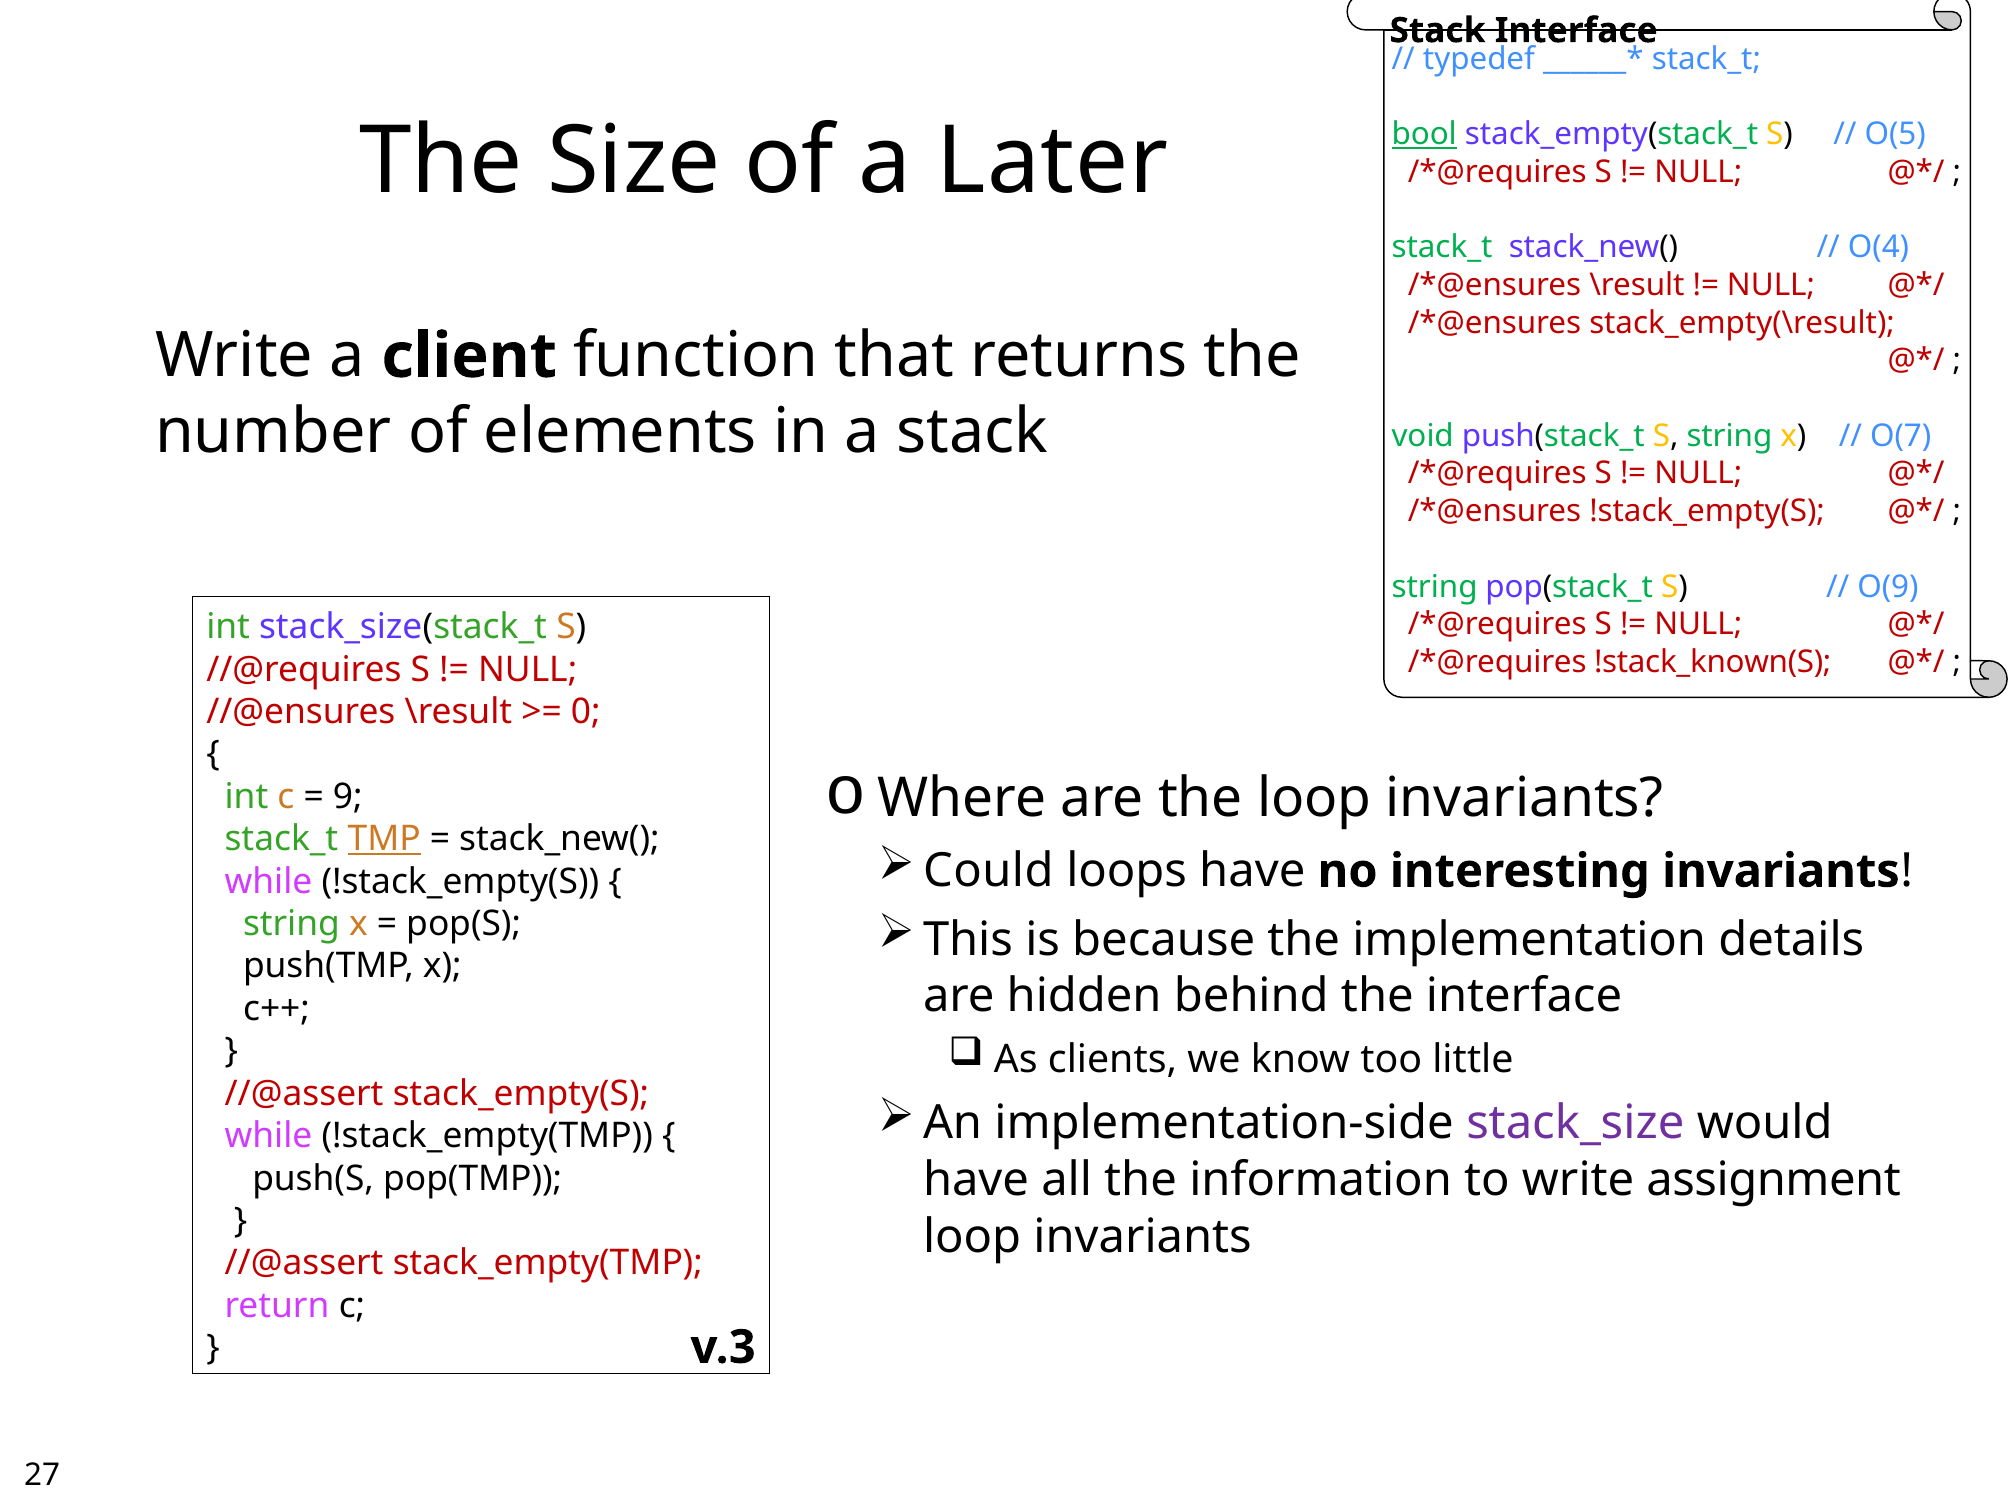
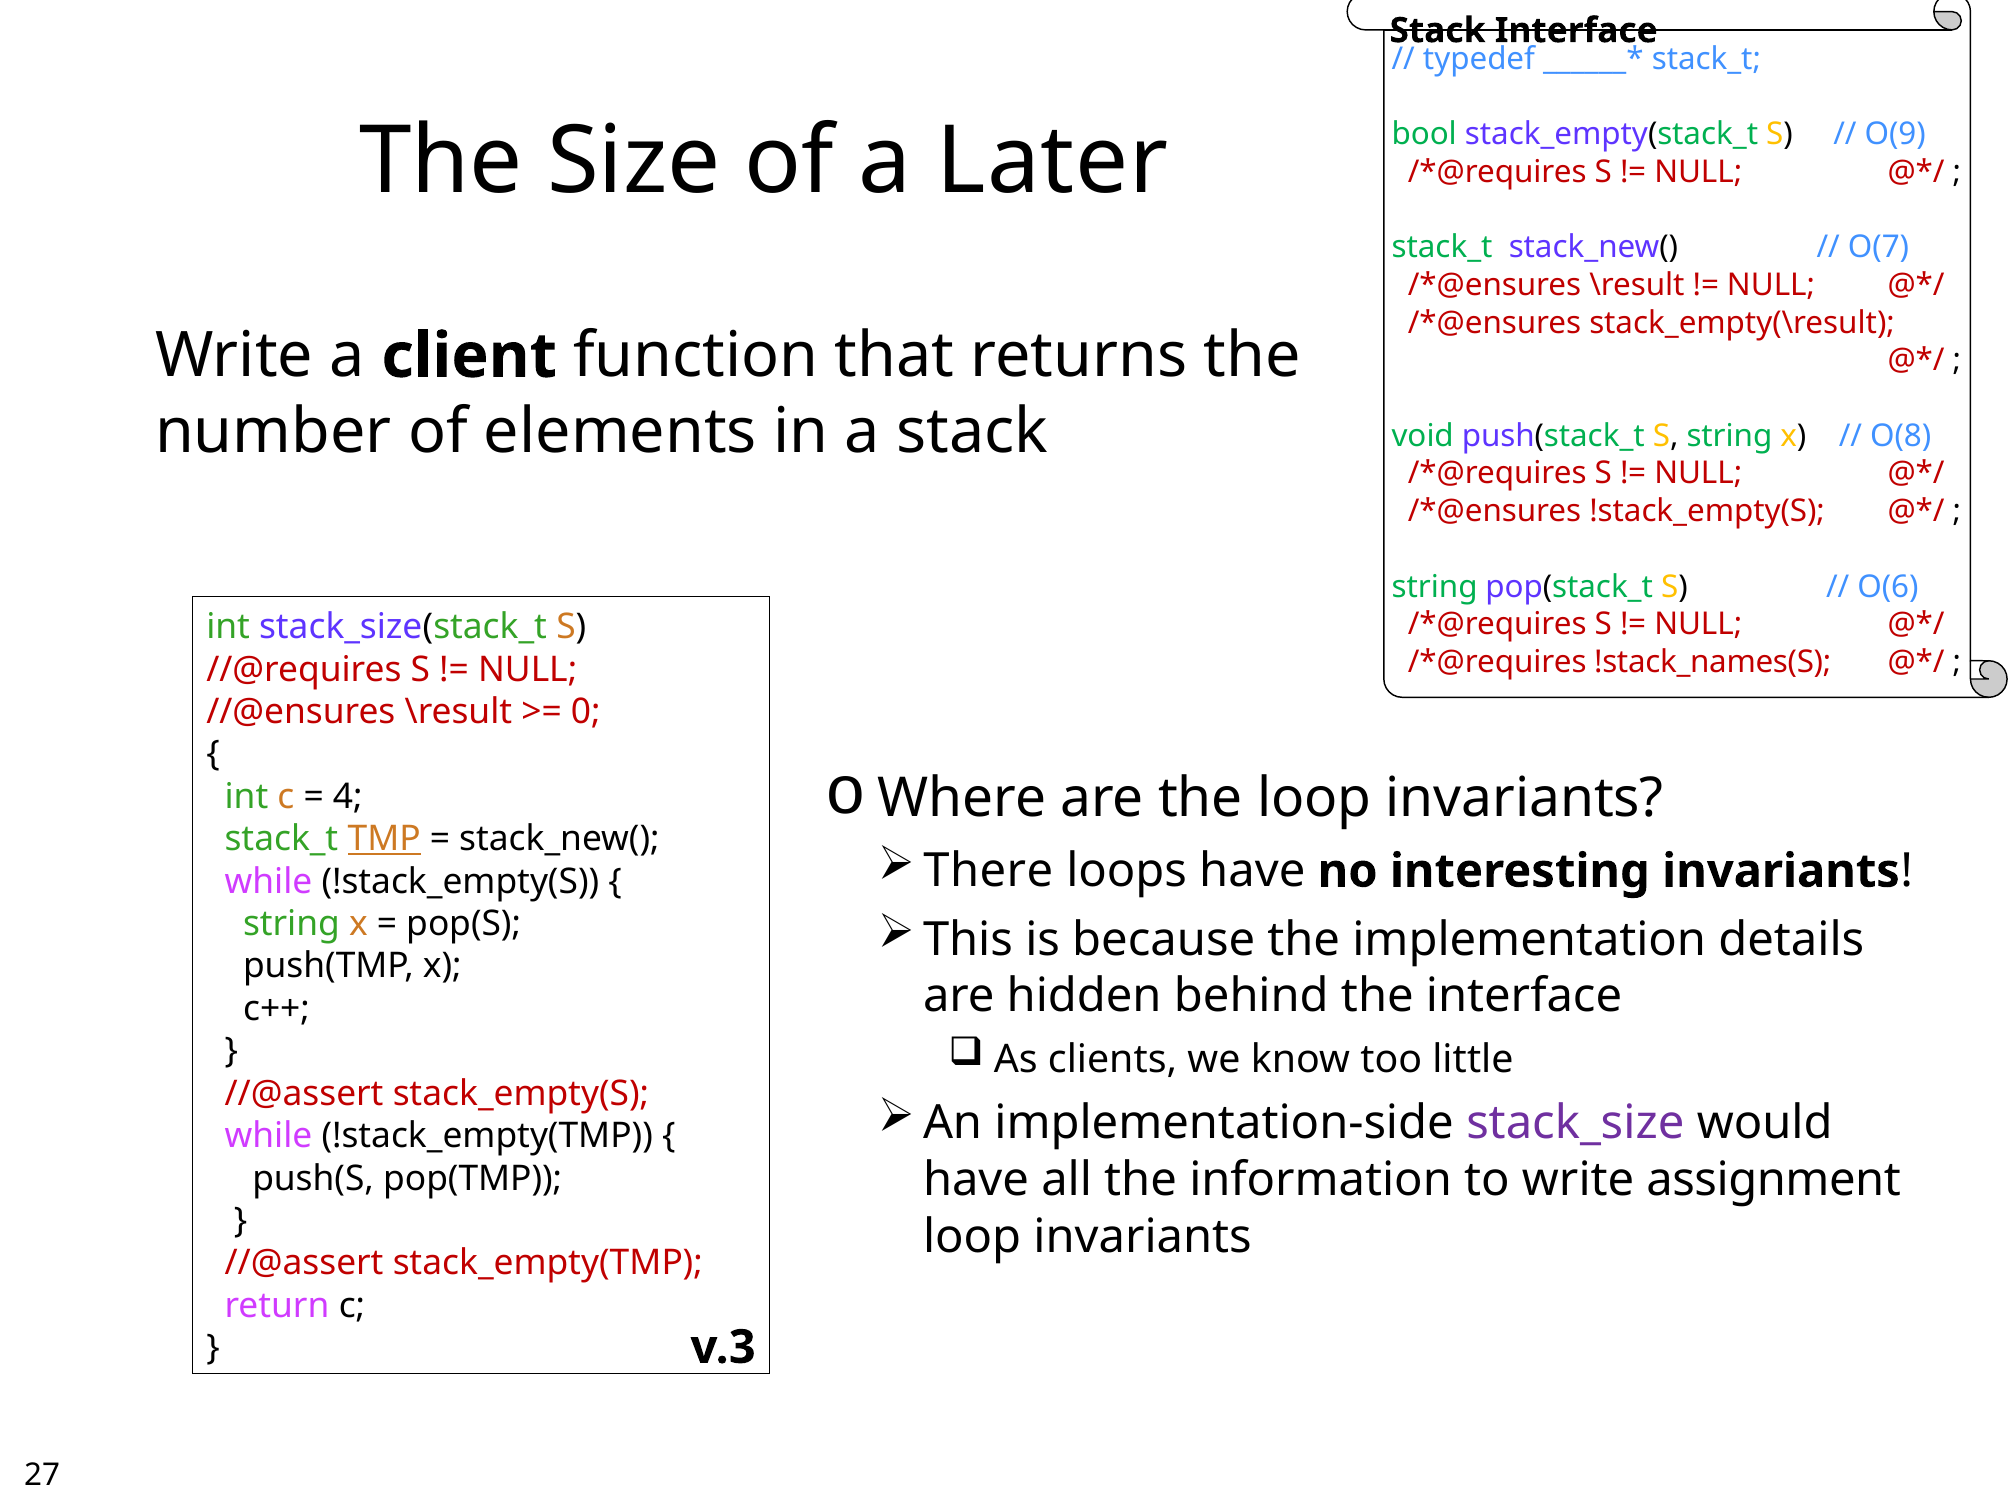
bool underline: present -> none (1424, 134)
O(5: O(5 -> O(9 (1895, 134)
O(4: O(4 -> O(7 (1879, 248)
O(7: O(7 -> O(8 (1901, 436)
O(9: O(9 -> O(6 (1888, 587)
!stack_known(S: !stack_known(S -> !stack_names(S (1713, 662)
9: 9 -> 4 (348, 797)
Could: Could -> There (988, 871)
